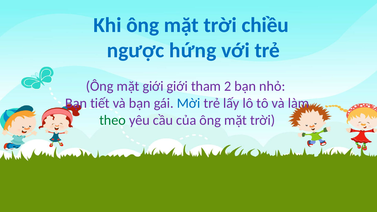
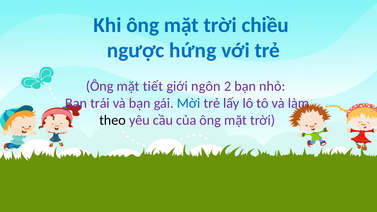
mặt giới: giới -> tiết (153, 86)
tham: tham -> ngôn (206, 86)
tiết: tiết -> trái (100, 103)
theo colour: green -> black (113, 120)
